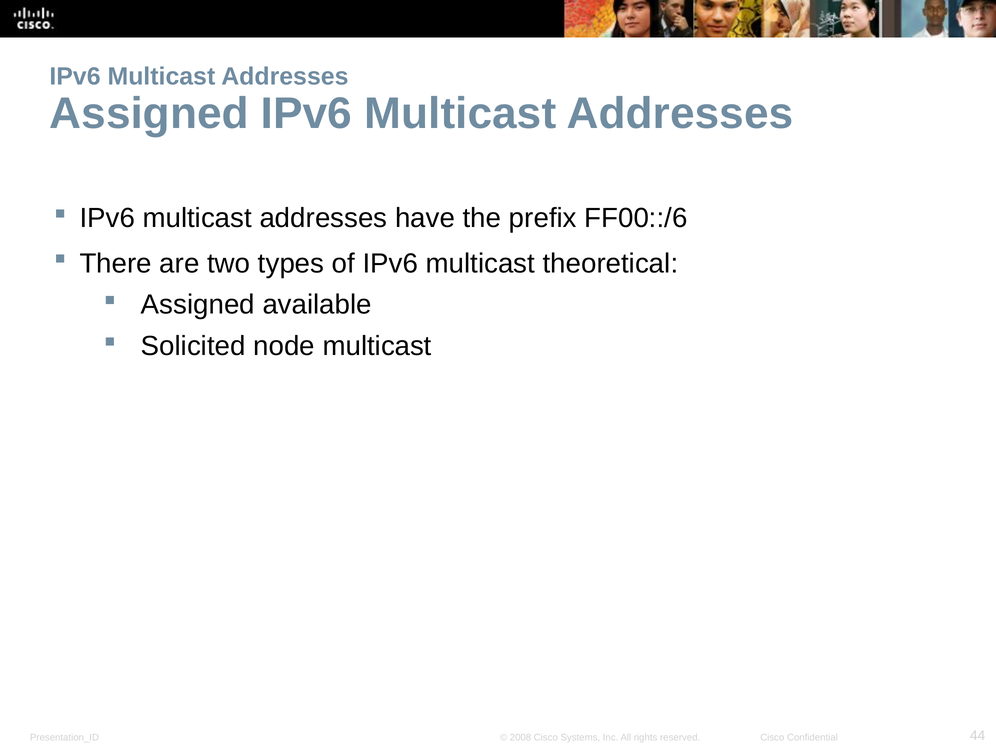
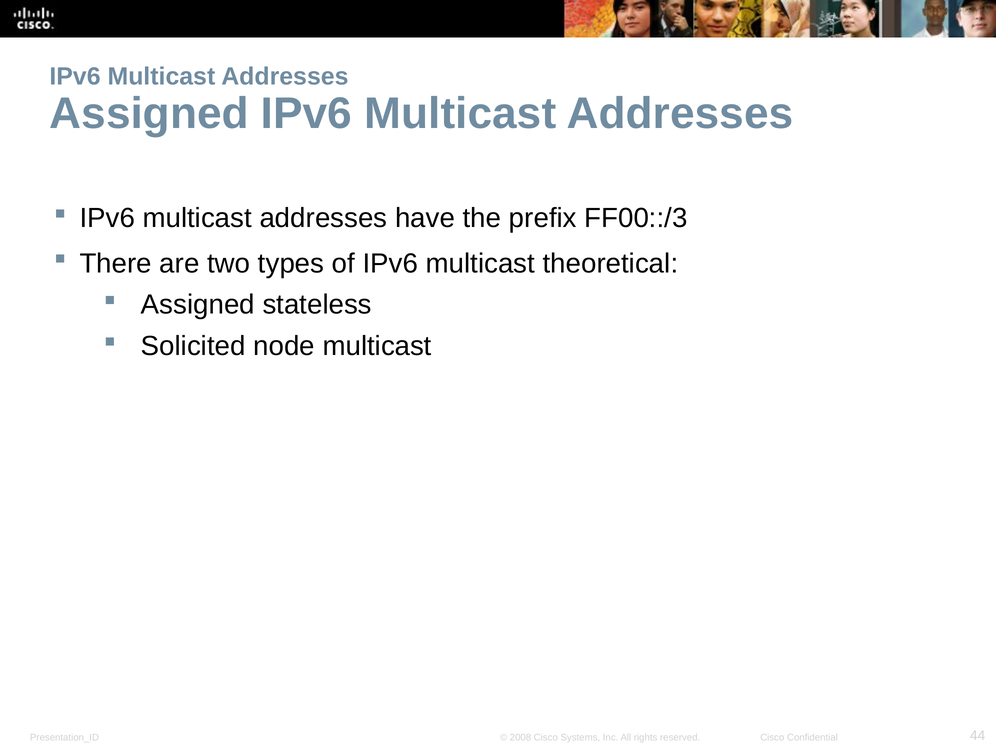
FF00::/6: FF00::/6 -> FF00::/3 (636, 218)
available: available -> stateless (317, 305)
